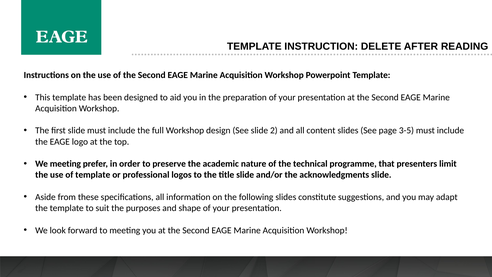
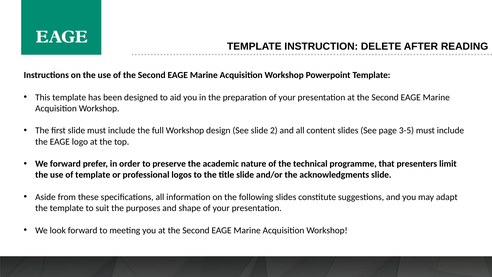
We meeting: meeting -> forward (65, 164)
